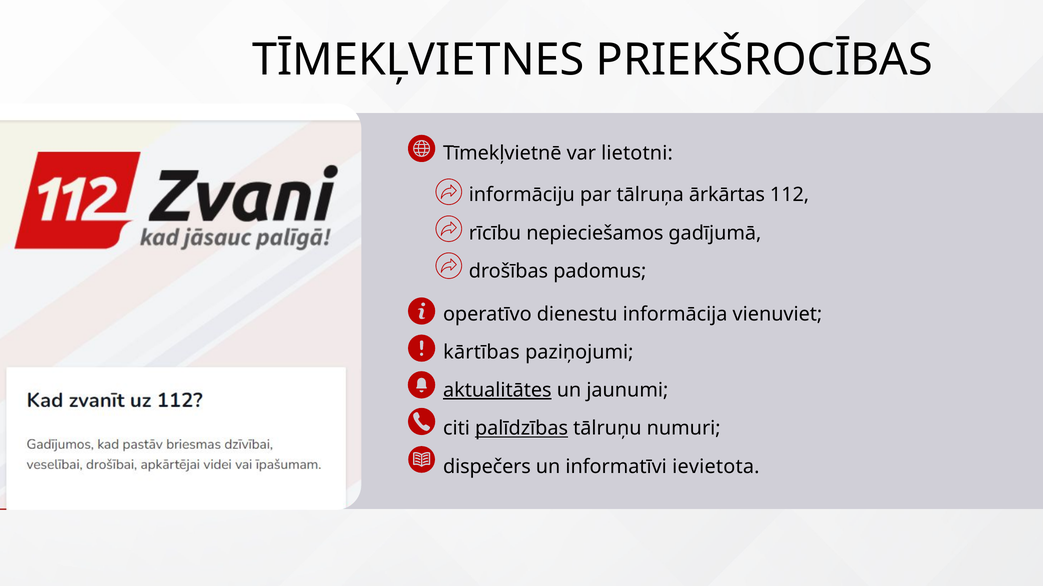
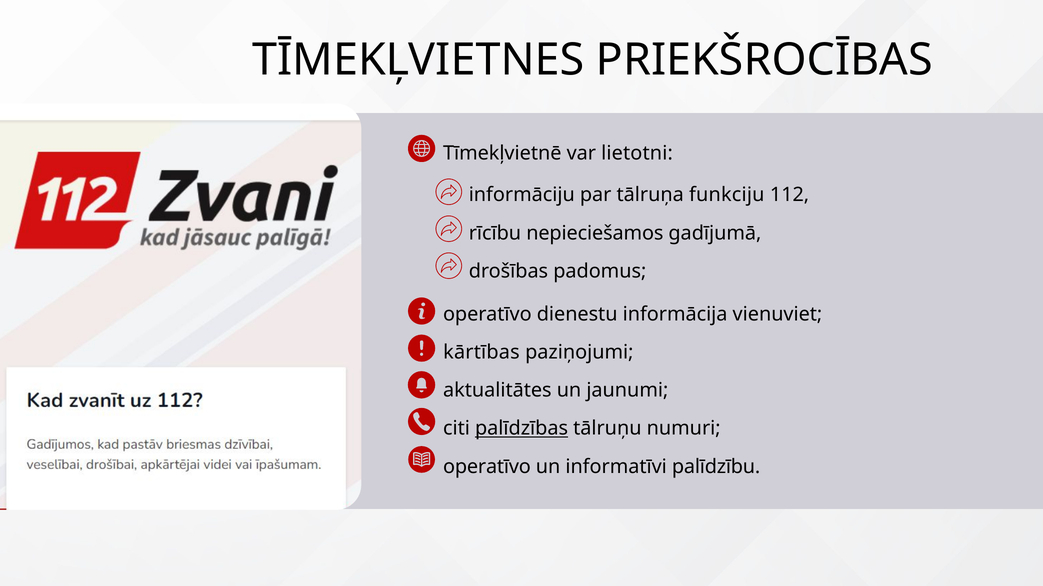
ārkārtas: ārkārtas -> funkciju (727, 195)
aktualitātes underline: present -> none (497, 391)
dispečers: dispečers -> operatīvo (487, 467)
ievietota: ievietota -> palīdzību (716, 467)
